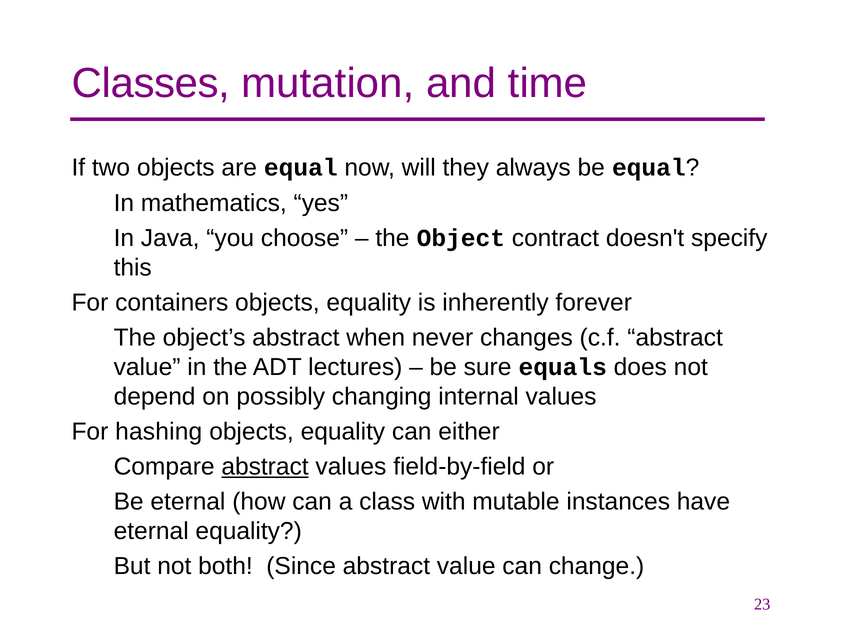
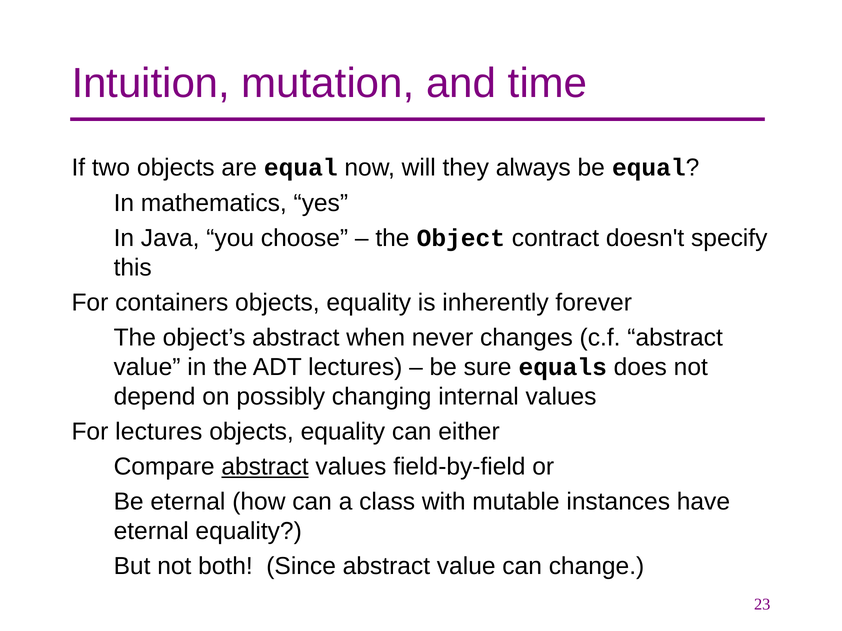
Classes: Classes -> Intuition (151, 84)
For hashing: hashing -> lectures (159, 432)
